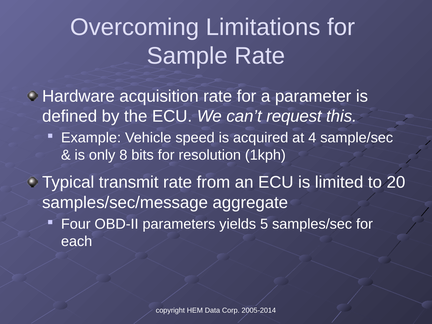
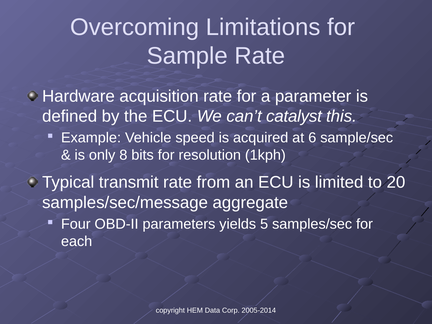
request: request -> catalyst (294, 116)
4: 4 -> 6 (312, 138)
